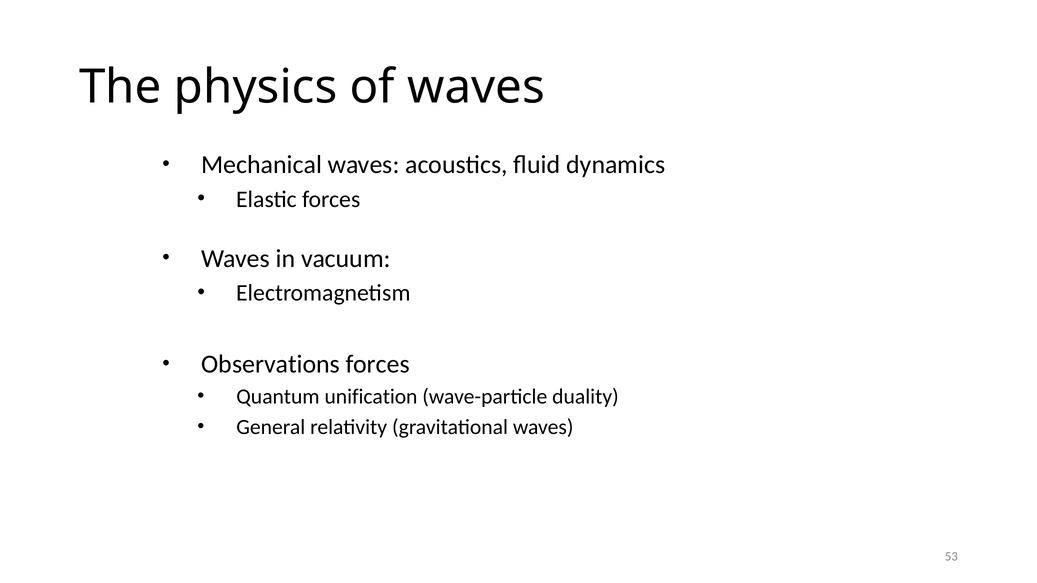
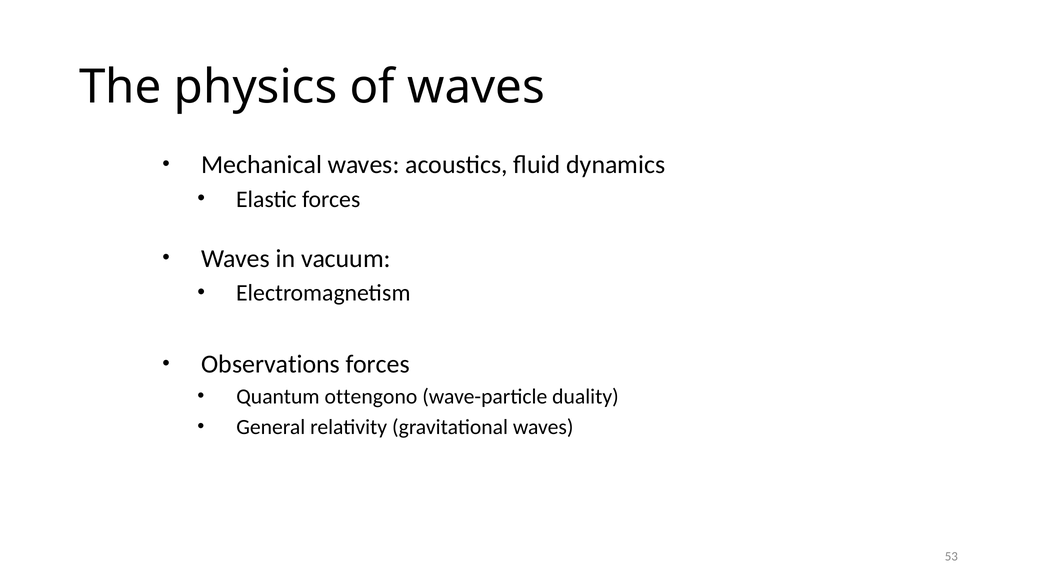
unification: unification -> ottengono (371, 397)
